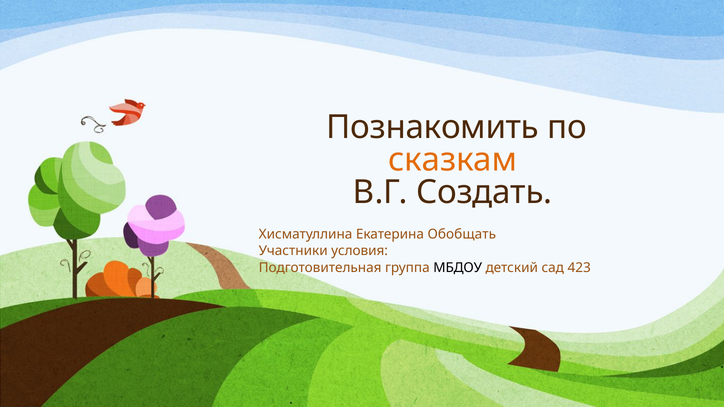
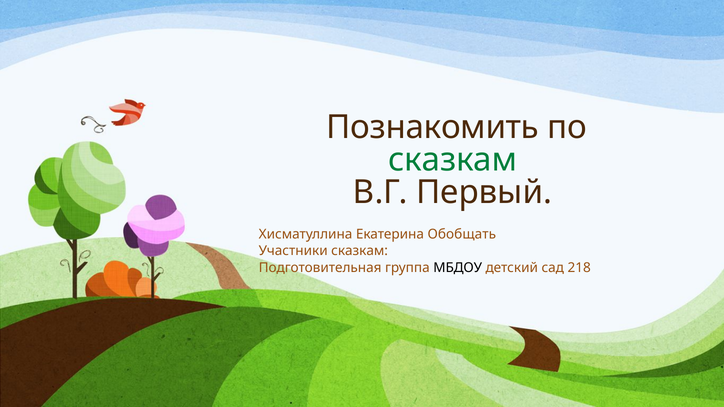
сказкам colour: orange -> green (453, 160)
Создать: Создать -> Первый (484, 192)
Участники условия: условия -> сказкам (360, 251)
423: 423 -> 218 (579, 268)
